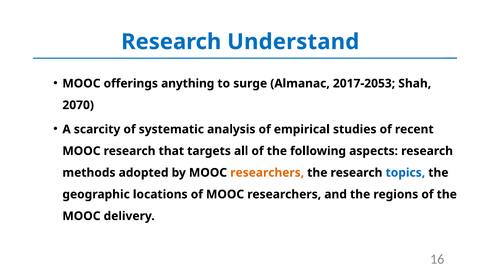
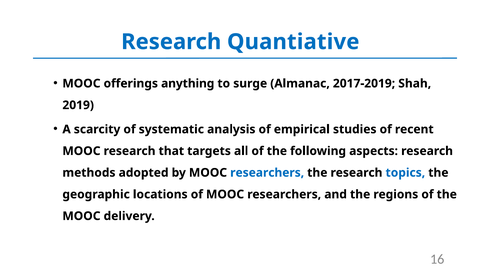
Understand: Understand -> Quantiative (293, 42)
2017-2053: 2017-2053 -> 2017-2019 (364, 83)
2070: 2070 -> 2019 (78, 105)
researchers colour: orange -> blue (267, 172)
